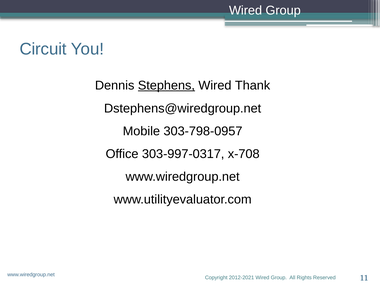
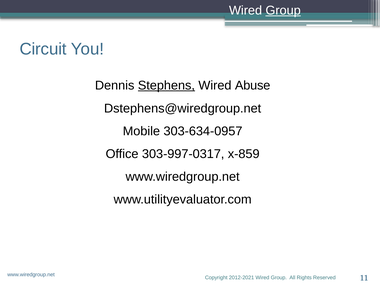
Group underline: none -> present (283, 10)
Thank: Thank -> Abuse (253, 86)
303-798-0957: 303-798-0957 -> 303-634-0957 (203, 131)
x-708: x-708 -> x-859 (244, 154)
